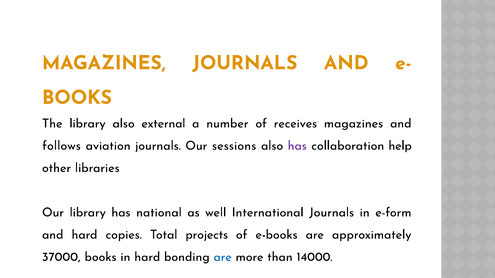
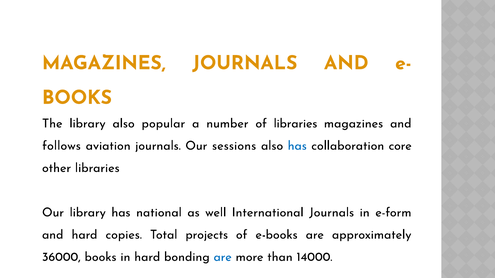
external: external -> popular (163, 124)
of receives: receives -> libraries (295, 124)
has colour: purple -> blue (297, 146)
help: help -> core (400, 146)
37000: 37000 -> 36000 (61, 257)
